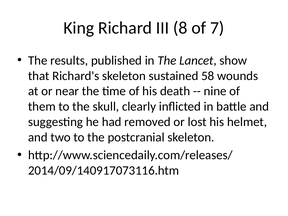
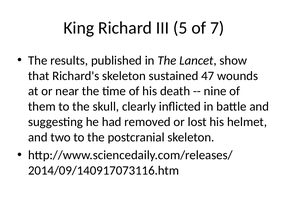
8: 8 -> 5 (180, 28)
58: 58 -> 47 (208, 76)
